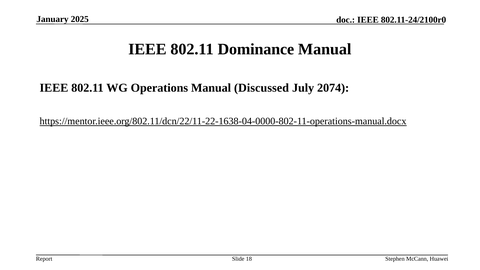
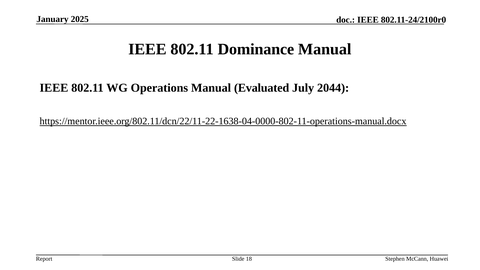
Discussed: Discussed -> Evaluated (262, 88)
2074: 2074 -> 2044 (333, 88)
